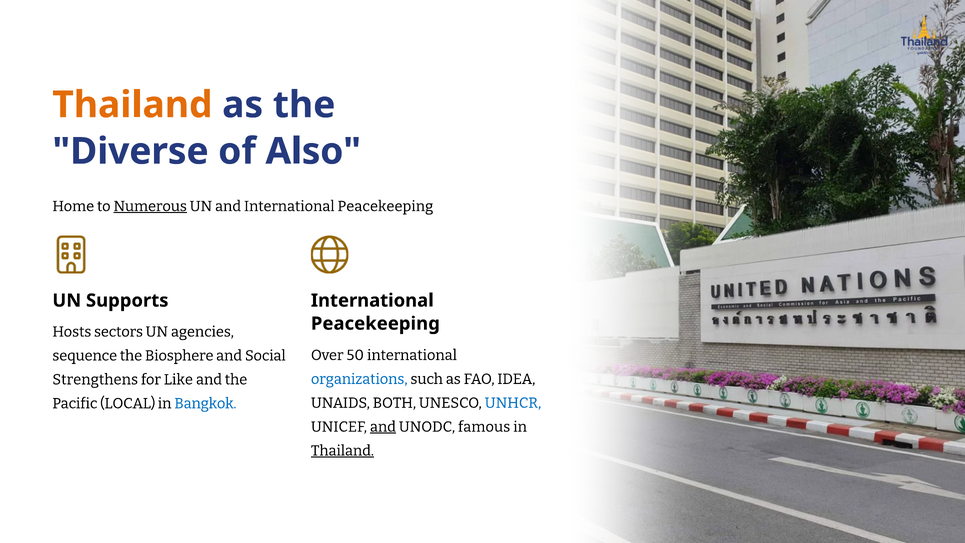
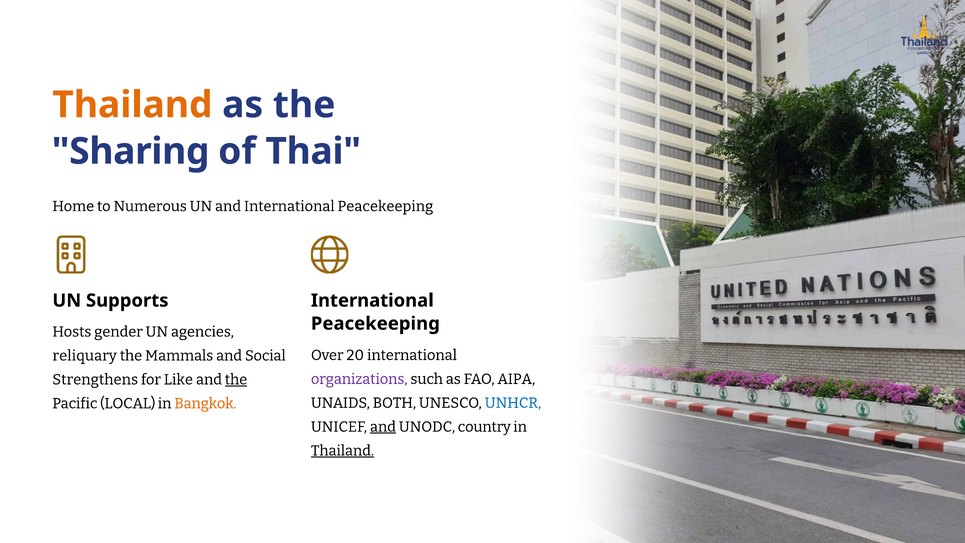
Diverse: Diverse -> Sharing (131, 151)
Also: Also -> Thai (313, 151)
Numerous underline: present -> none (150, 206)
sectors: sectors -> gender (118, 332)
50: 50 -> 20 (355, 355)
sequence: sequence -> reliquary (85, 356)
Biosphere: Biosphere -> Mammals (179, 356)
organizations colour: blue -> purple (359, 379)
IDEA: IDEA -> AIPA (516, 379)
the underline: none -> present (236, 379)
Bangkok colour: blue -> orange (205, 403)
famous: famous -> country (484, 427)
